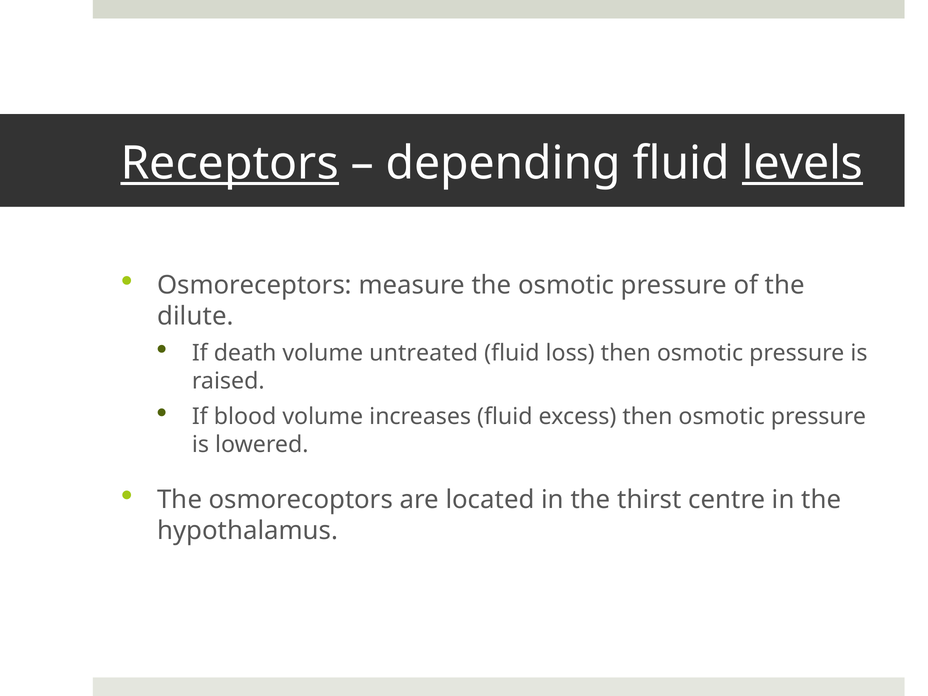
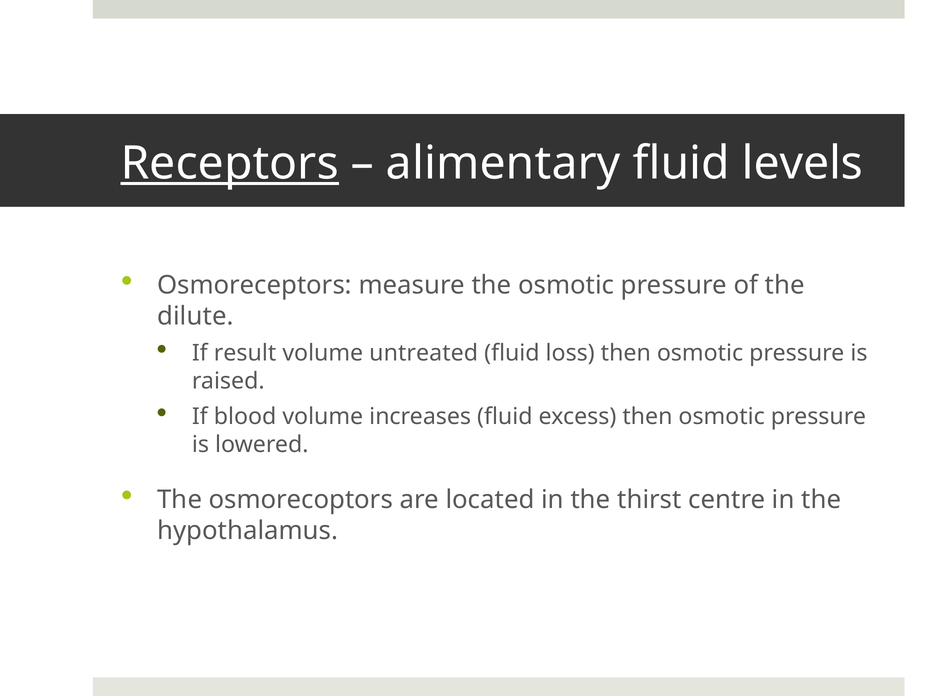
depending: depending -> alimentary (503, 164)
levels underline: present -> none (802, 164)
death: death -> result (245, 353)
